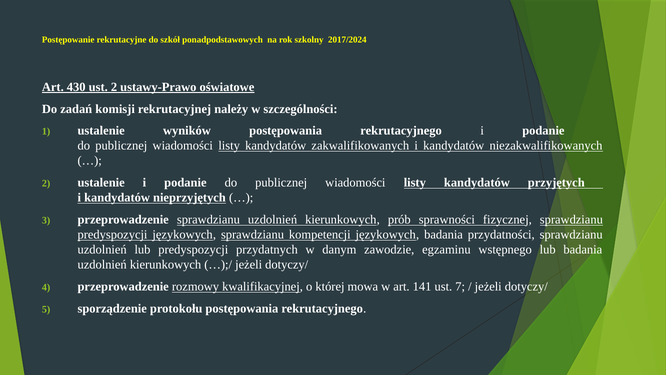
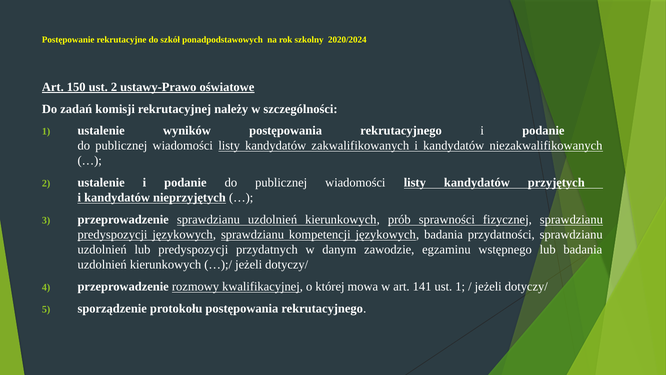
2017/2024: 2017/2024 -> 2020/2024 (347, 40)
430: 430 -> 150 (76, 87)
ust 7: 7 -> 1 (460, 286)
